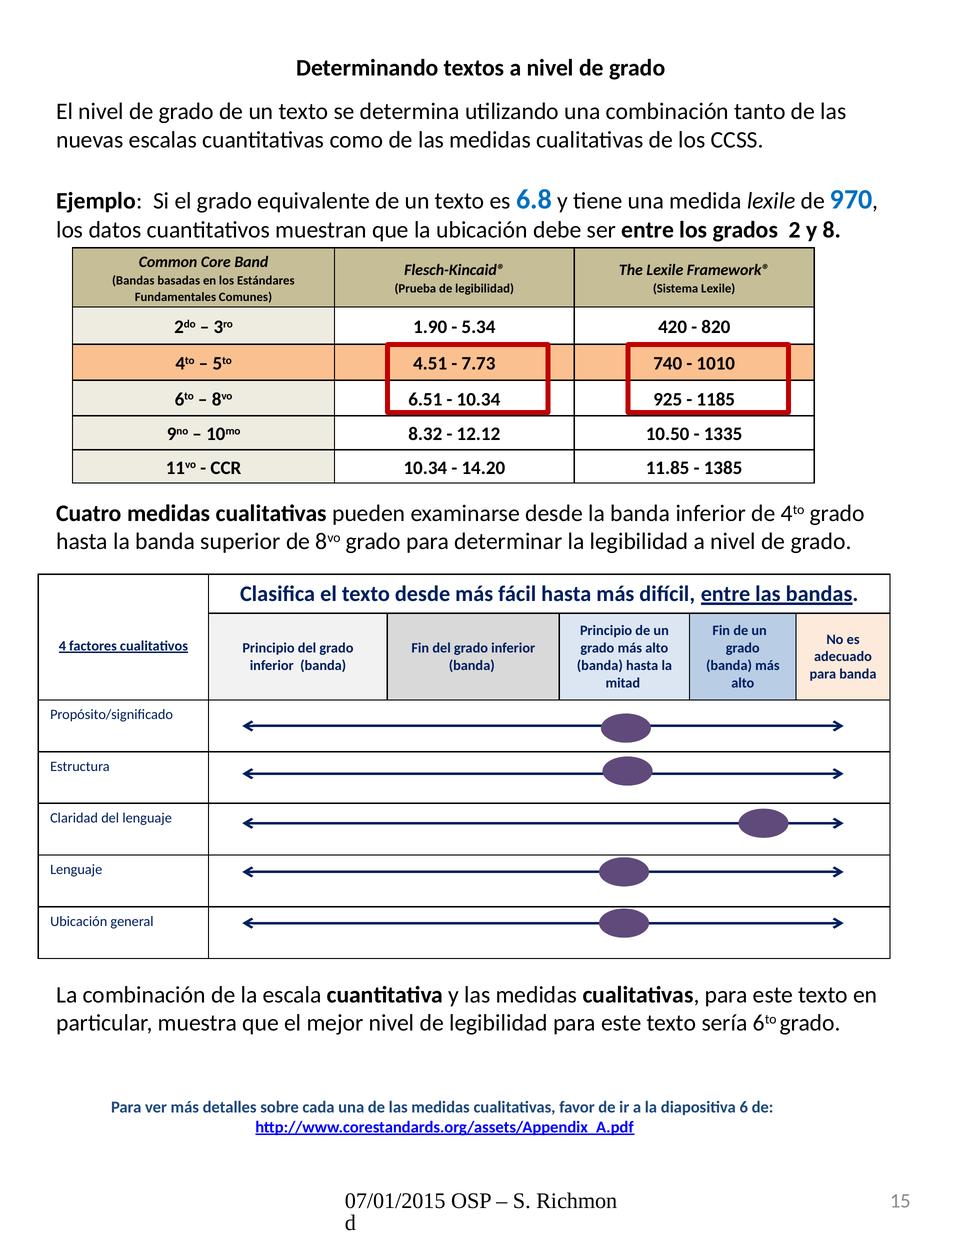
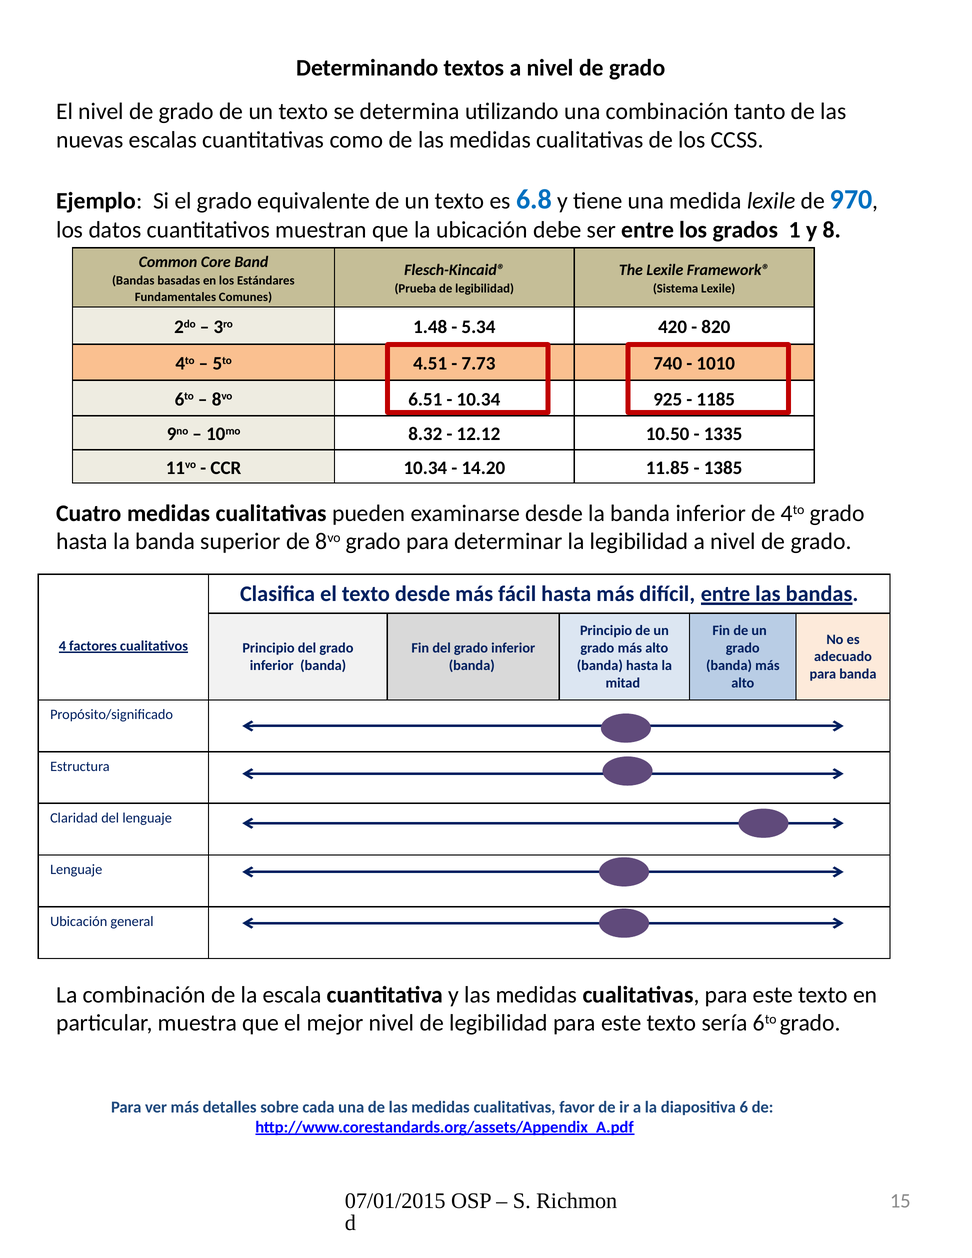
2: 2 -> 1 (795, 230)
1.90: 1.90 -> 1.48 (430, 327)
